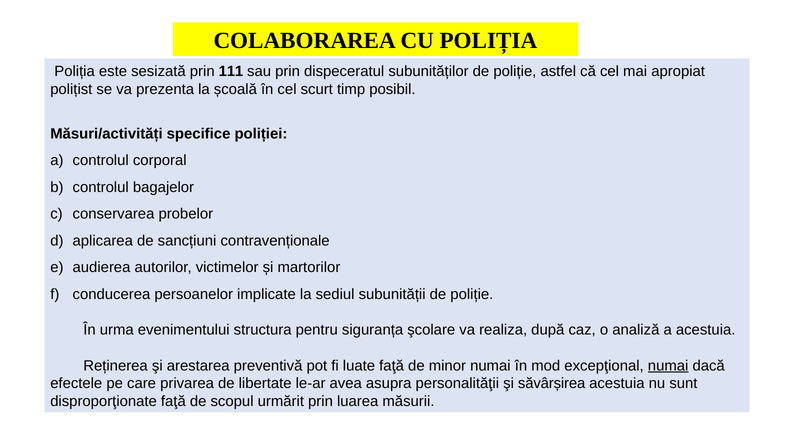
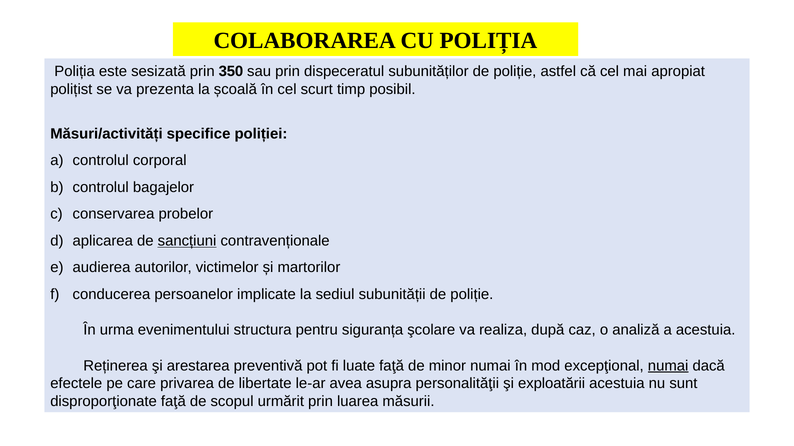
111: 111 -> 350 (231, 71)
sancțiuni underline: none -> present (187, 241)
săvârșirea: săvârșirea -> exploatării (552, 384)
